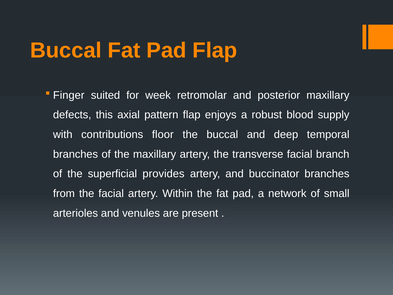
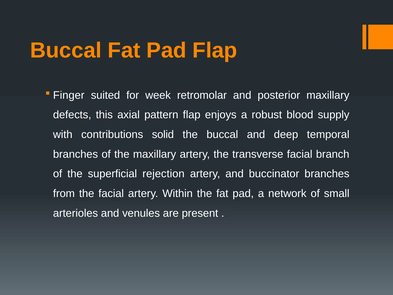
floor: floor -> solid (163, 134)
provides: provides -> rejection (163, 174)
